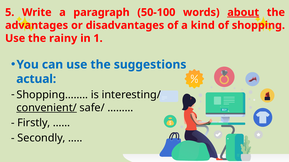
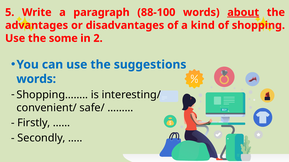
50-100: 50-100 -> 88-100 (156, 12)
rainy: rainy -> some (63, 38)
1: 1 -> 2 (98, 38)
actual: actual -> words (36, 79)
convenient/ underline: present -> none (47, 108)
